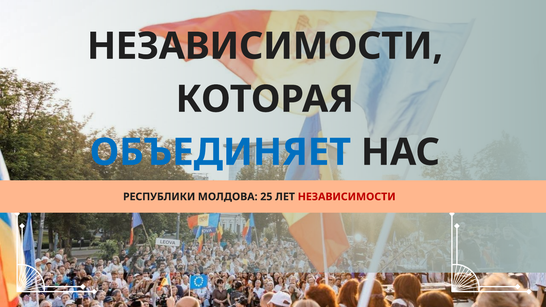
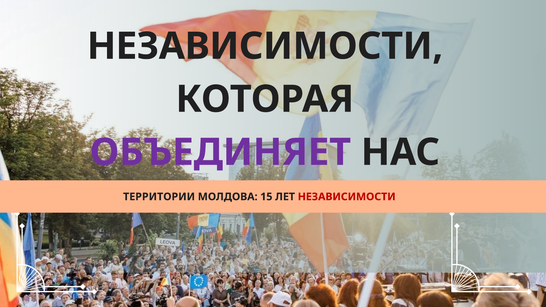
ОБЪЕДИНЯЕТ colour: blue -> purple (220, 152)
РЕСПУБЛИКИ: РЕСПУБЛИКИ -> ТЕРРИТОРИИ (159, 197)
25: 25 -> 15 (266, 197)
